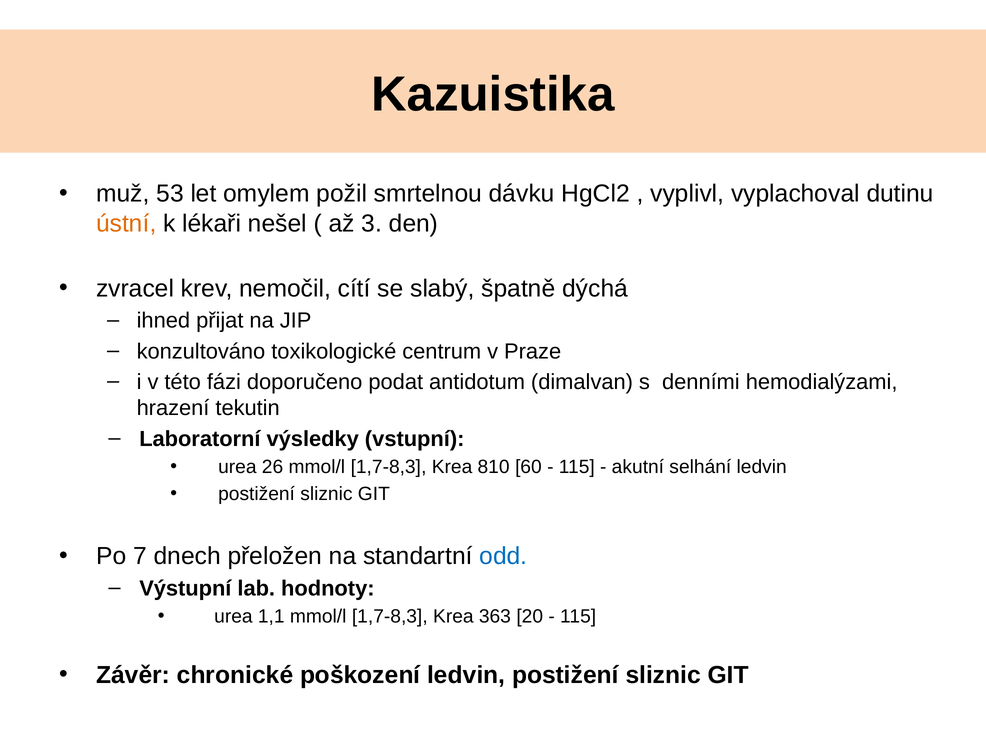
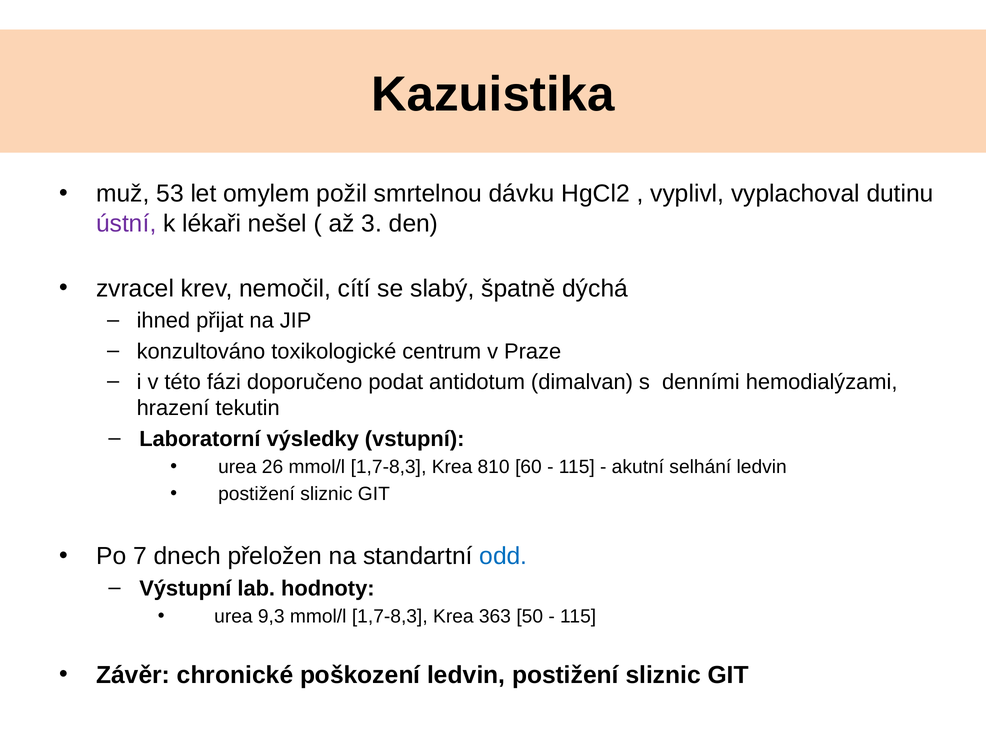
ústní colour: orange -> purple (126, 224)
1,1: 1,1 -> 9,3 (271, 617)
20: 20 -> 50 (530, 617)
